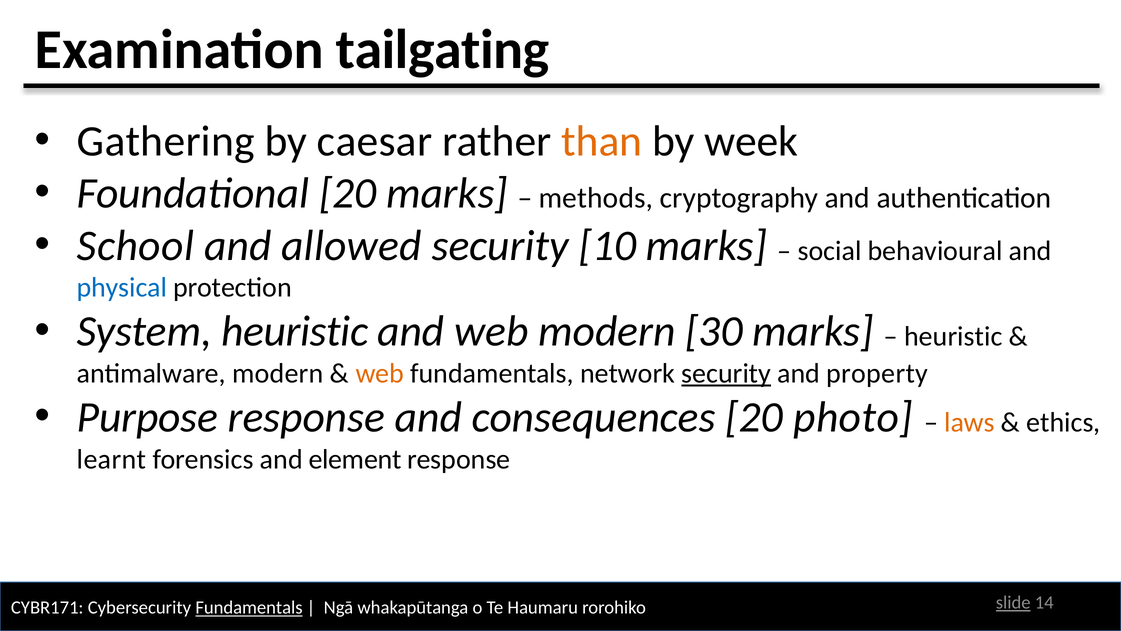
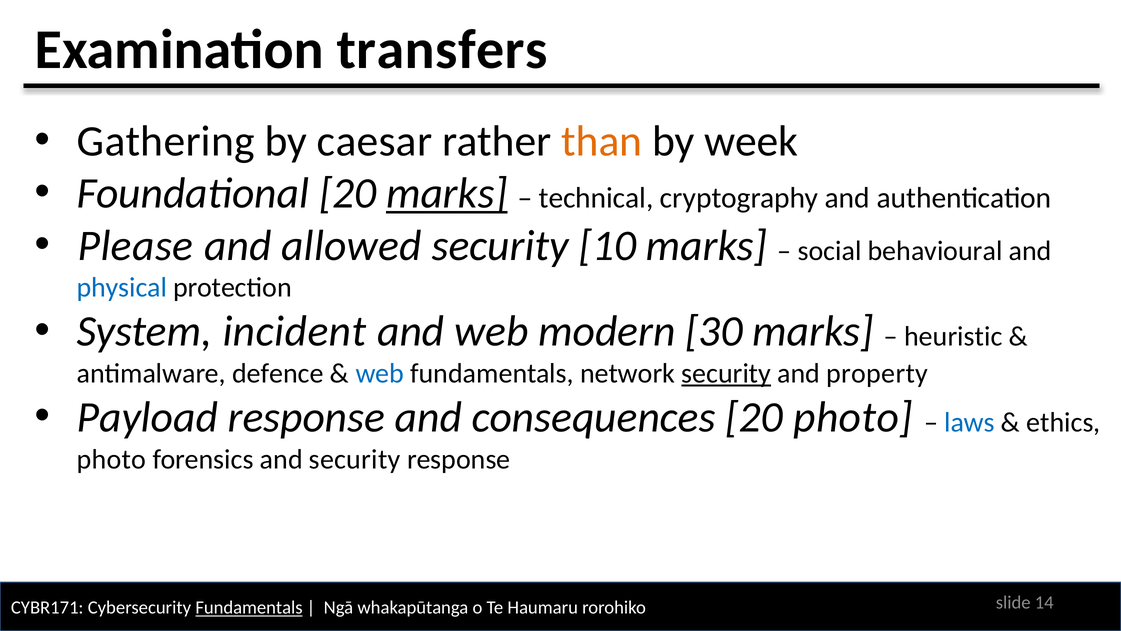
tailgating: tailgating -> transfers (442, 50)
marks underline: none -> present (447, 193)
methods: methods -> technical (596, 198)
School: School -> Please (135, 246)
System heuristic: heuristic -> incident (294, 331)
antimalware modern: modern -> defence (278, 373)
web colour: orange -> blue (380, 373)
Purpose: Purpose -> Payload (147, 417)
laws colour: orange -> blue (969, 422)
learnt: learnt -> photo (111, 459)
and element: element -> security (355, 459)
slide underline: present -> none (1013, 602)
